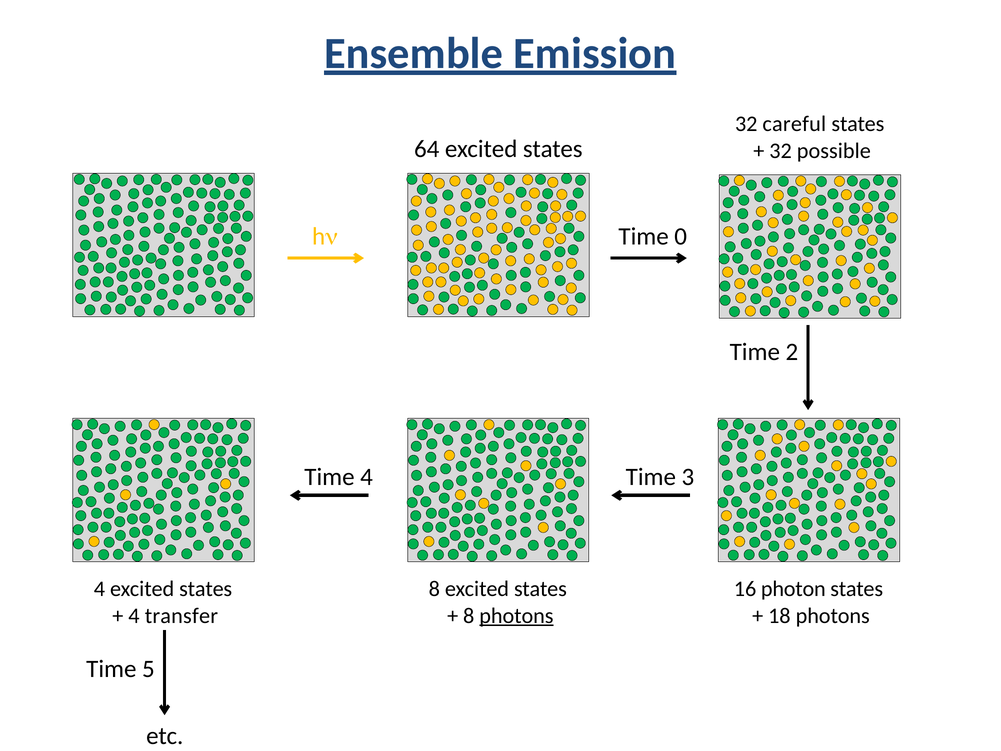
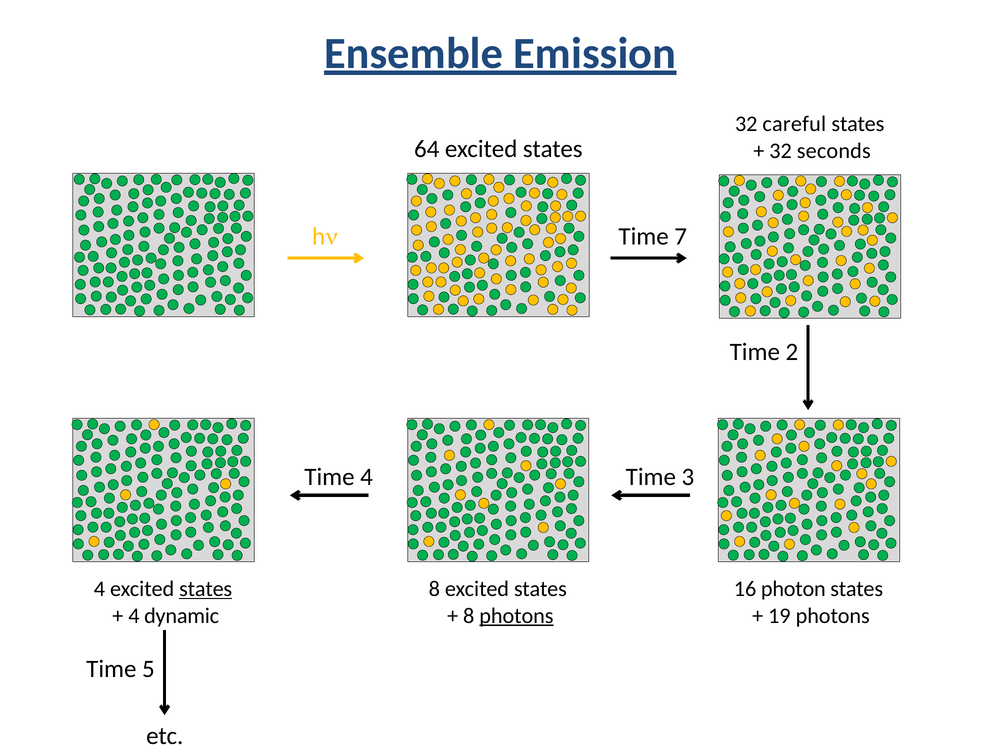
possible: possible -> seconds (834, 151)
0: 0 -> 7 (681, 236)
states underline: none -> present (206, 589)
transfer: transfer -> dynamic (182, 615)
18: 18 -> 19 (779, 616)
